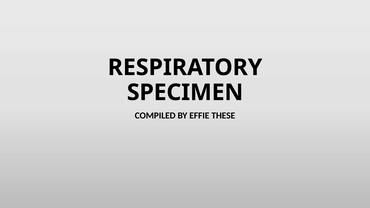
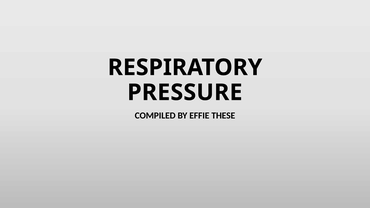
SPECIMEN: SPECIMEN -> PRESSURE (185, 92)
